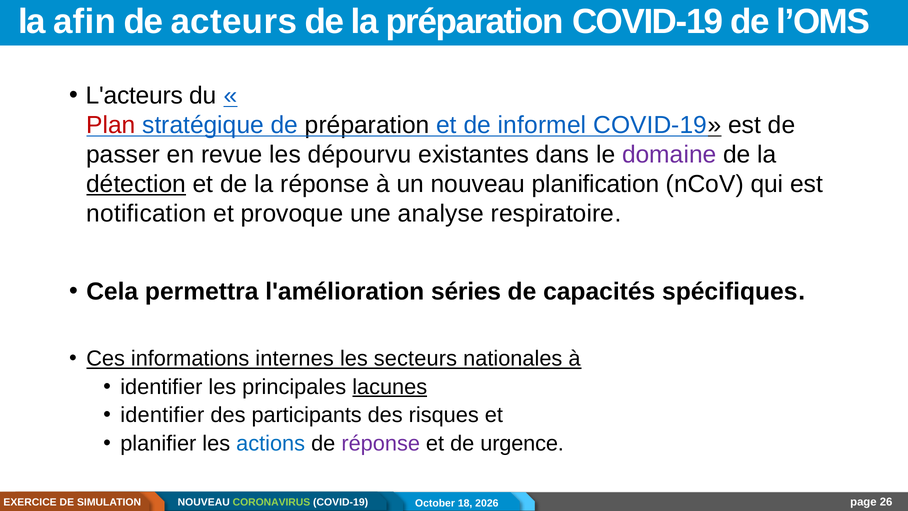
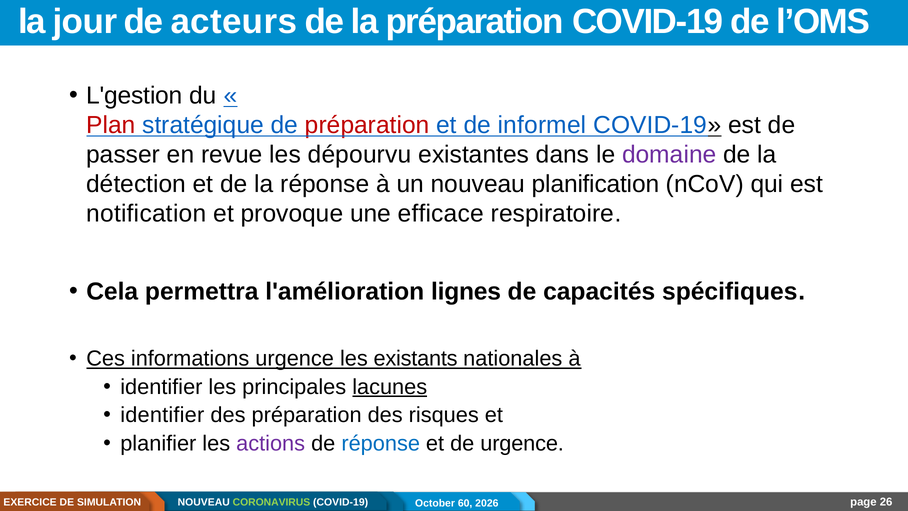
afin: afin -> jour (85, 21)
L'acteurs: L'acteurs -> L'gestion (134, 96)
préparation colour: black -> red (367, 125)
détection underline: present -> none (136, 184)
analyse: analyse -> efficace (441, 214)
séries: séries -> lignes (466, 292)
informations internes: internes -> urgence (295, 359)
secteurs: secteurs -> existants (416, 359)
des participants: participants -> préparation (307, 415)
actions colour: blue -> purple (271, 443)
réponse colour: purple -> blue (381, 443)
18: 18 -> 60 (465, 503)
